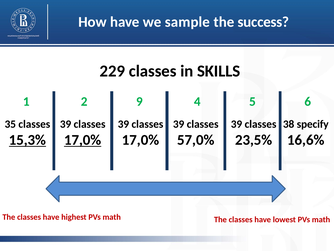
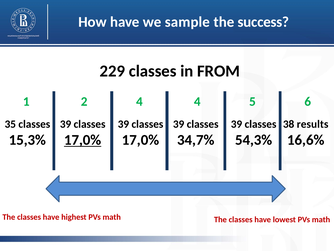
SKILLS: SKILLS -> FROM (219, 71)
2 9: 9 -> 4 (139, 101)
specify: specify -> results (313, 124)
15,3% underline: present -> none (27, 140)
57,0%: 57,0% -> 34,7% (196, 140)
23,5%: 23,5% -> 54,3% (254, 140)
